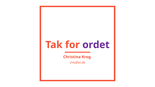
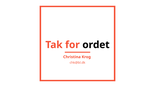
ordet colour: purple -> black (96, 45)
